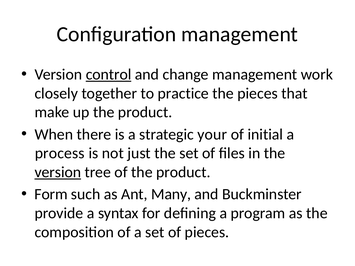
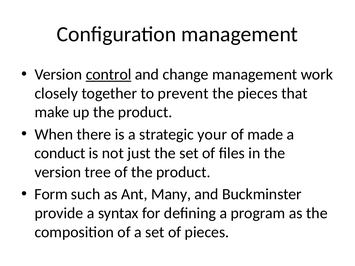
practice: practice -> prevent (183, 93)
initial: initial -> made (265, 134)
process: process -> conduct (60, 153)
version underline: present -> none (58, 172)
